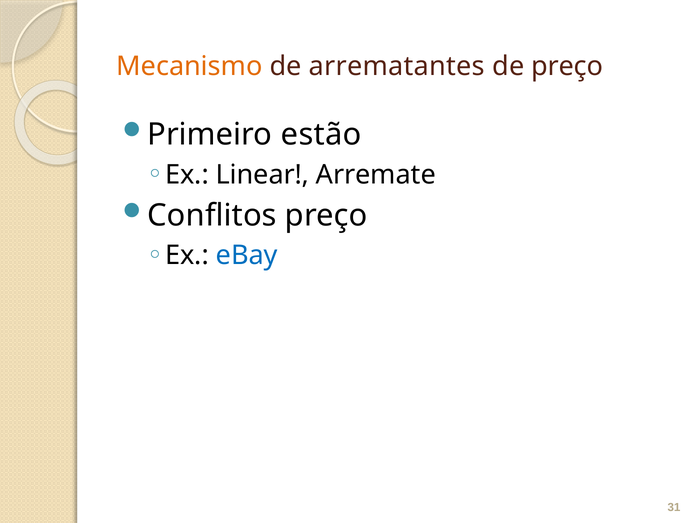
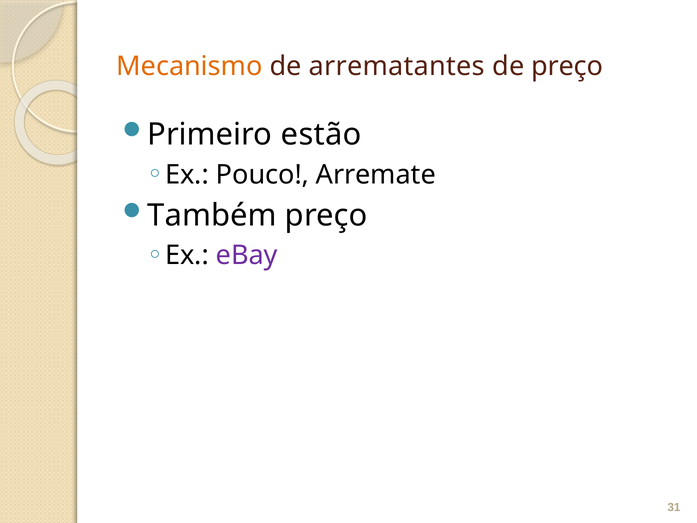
Linear: Linear -> Pouco (262, 174)
Conflitos: Conflitos -> Também (212, 215)
eBay colour: blue -> purple (247, 255)
